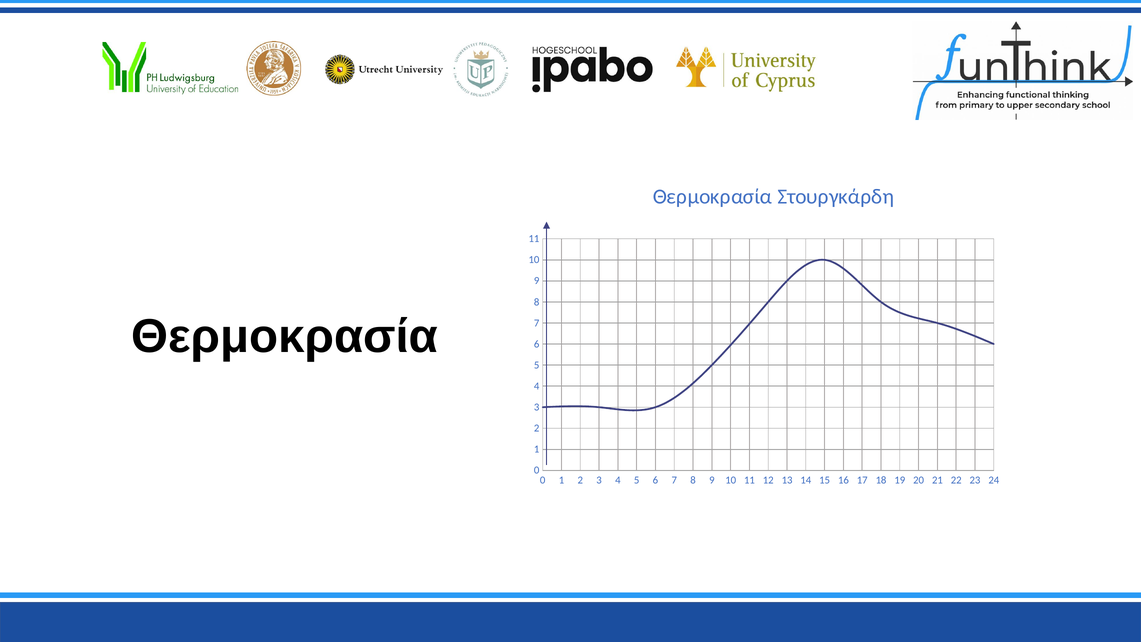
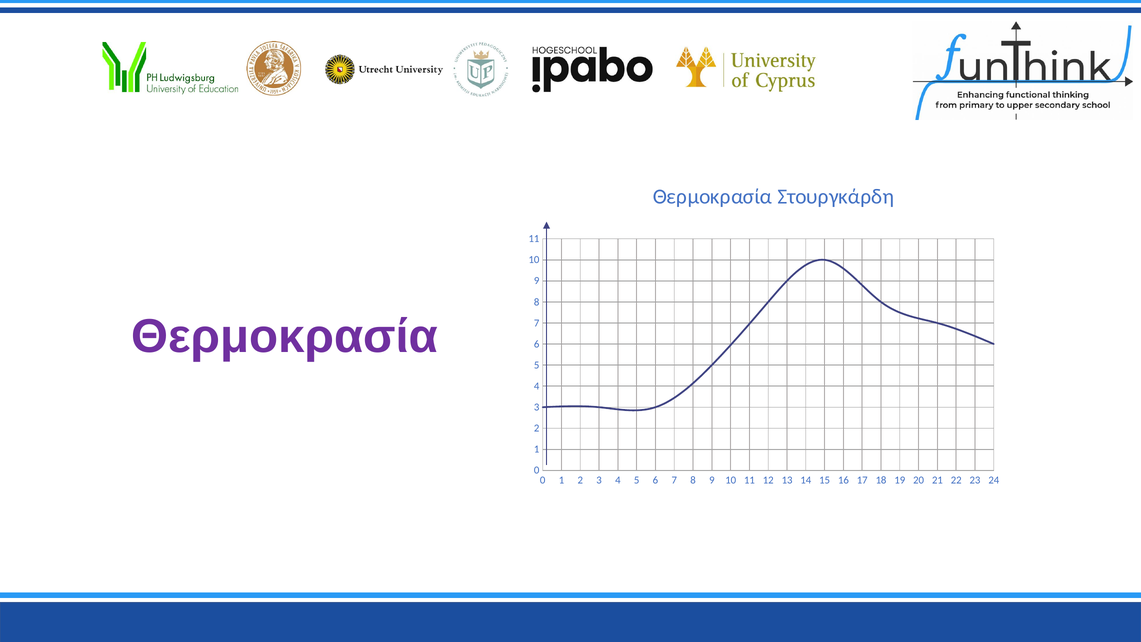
Θερμοκρασία colour: black -> purple (285, 336)
